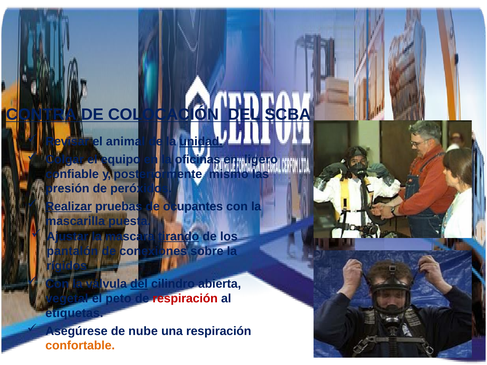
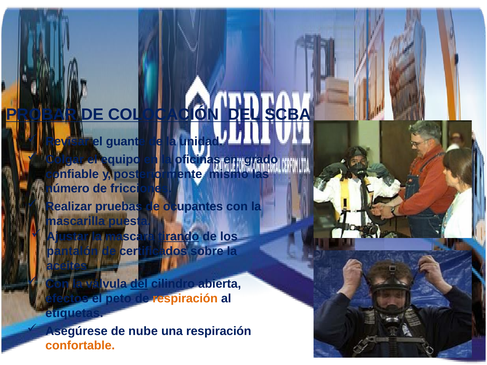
CONTRA: CONTRA -> PROBAR (41, 115)
animal: animal -> guante (126, 142)
unidad underline: present -> none (201, 142)
ligero: ligero -> grado (261, 160)
presión: presión -> número (67, 189)
peróxidos: peróxidos -> fricciones (141, 189)
Realizar underline: present -> none (69, 207)
conexiones: conexiones -> certificados (153, 251)
rígidos: rígidos -> aceites (67, 266)
vegetal: vegetal -> efectos (67, 299)
respiración colour: red -> orange (185, 299)
